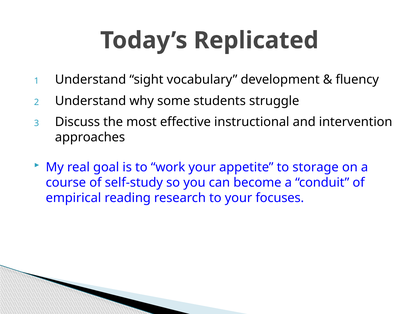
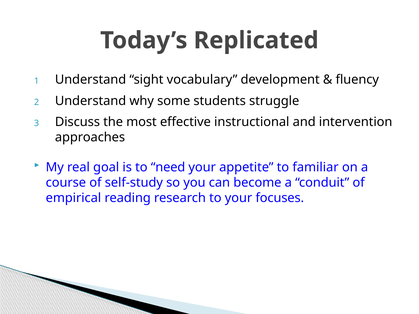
work: work -> need (168, 167)
storage: storage -> familiar (316, 167)
